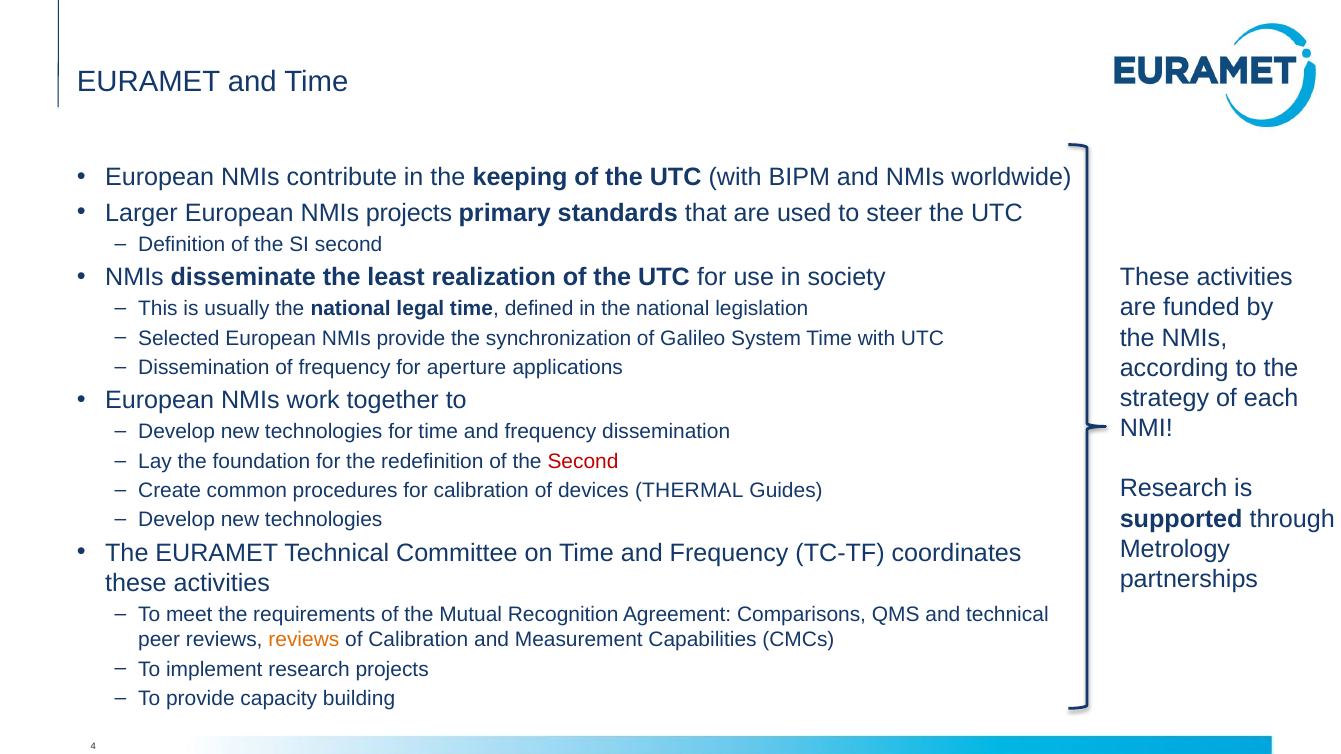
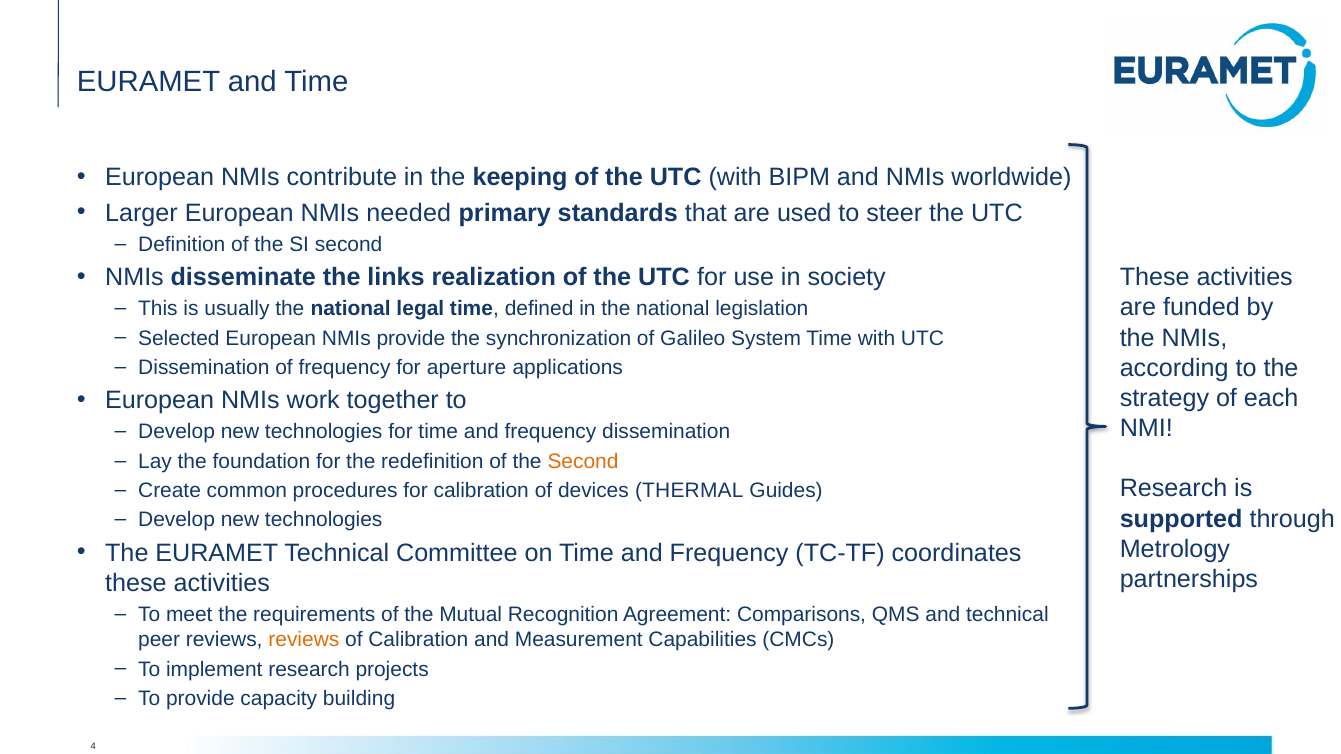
NMIs projects: projects -> needed (409, 213)
least: least -> links (396, 277)
Second colour: red -> orange (583, 462)
